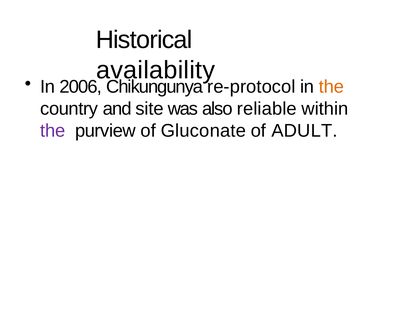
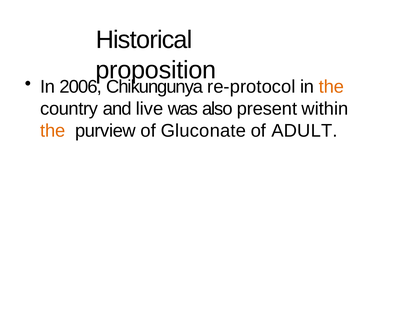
availability: availability -> proposition (156, 70)
site: site -> live (150, 109)
reliable: reliable -> present (267, 109)
the colour: purple -> orange (53, 131)
